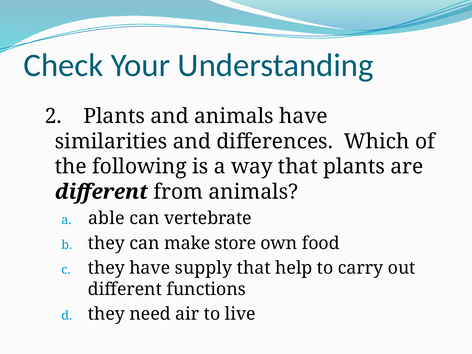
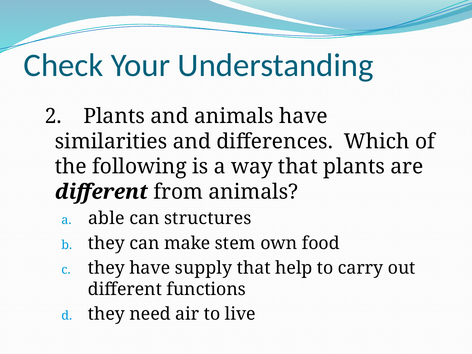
vertebrate: vertebrate -> structures (208, 218)
store: store -> stem (235, 243)
